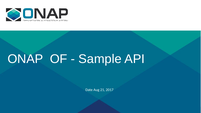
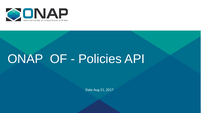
Sample: Sample -> Policies (100, 59)
